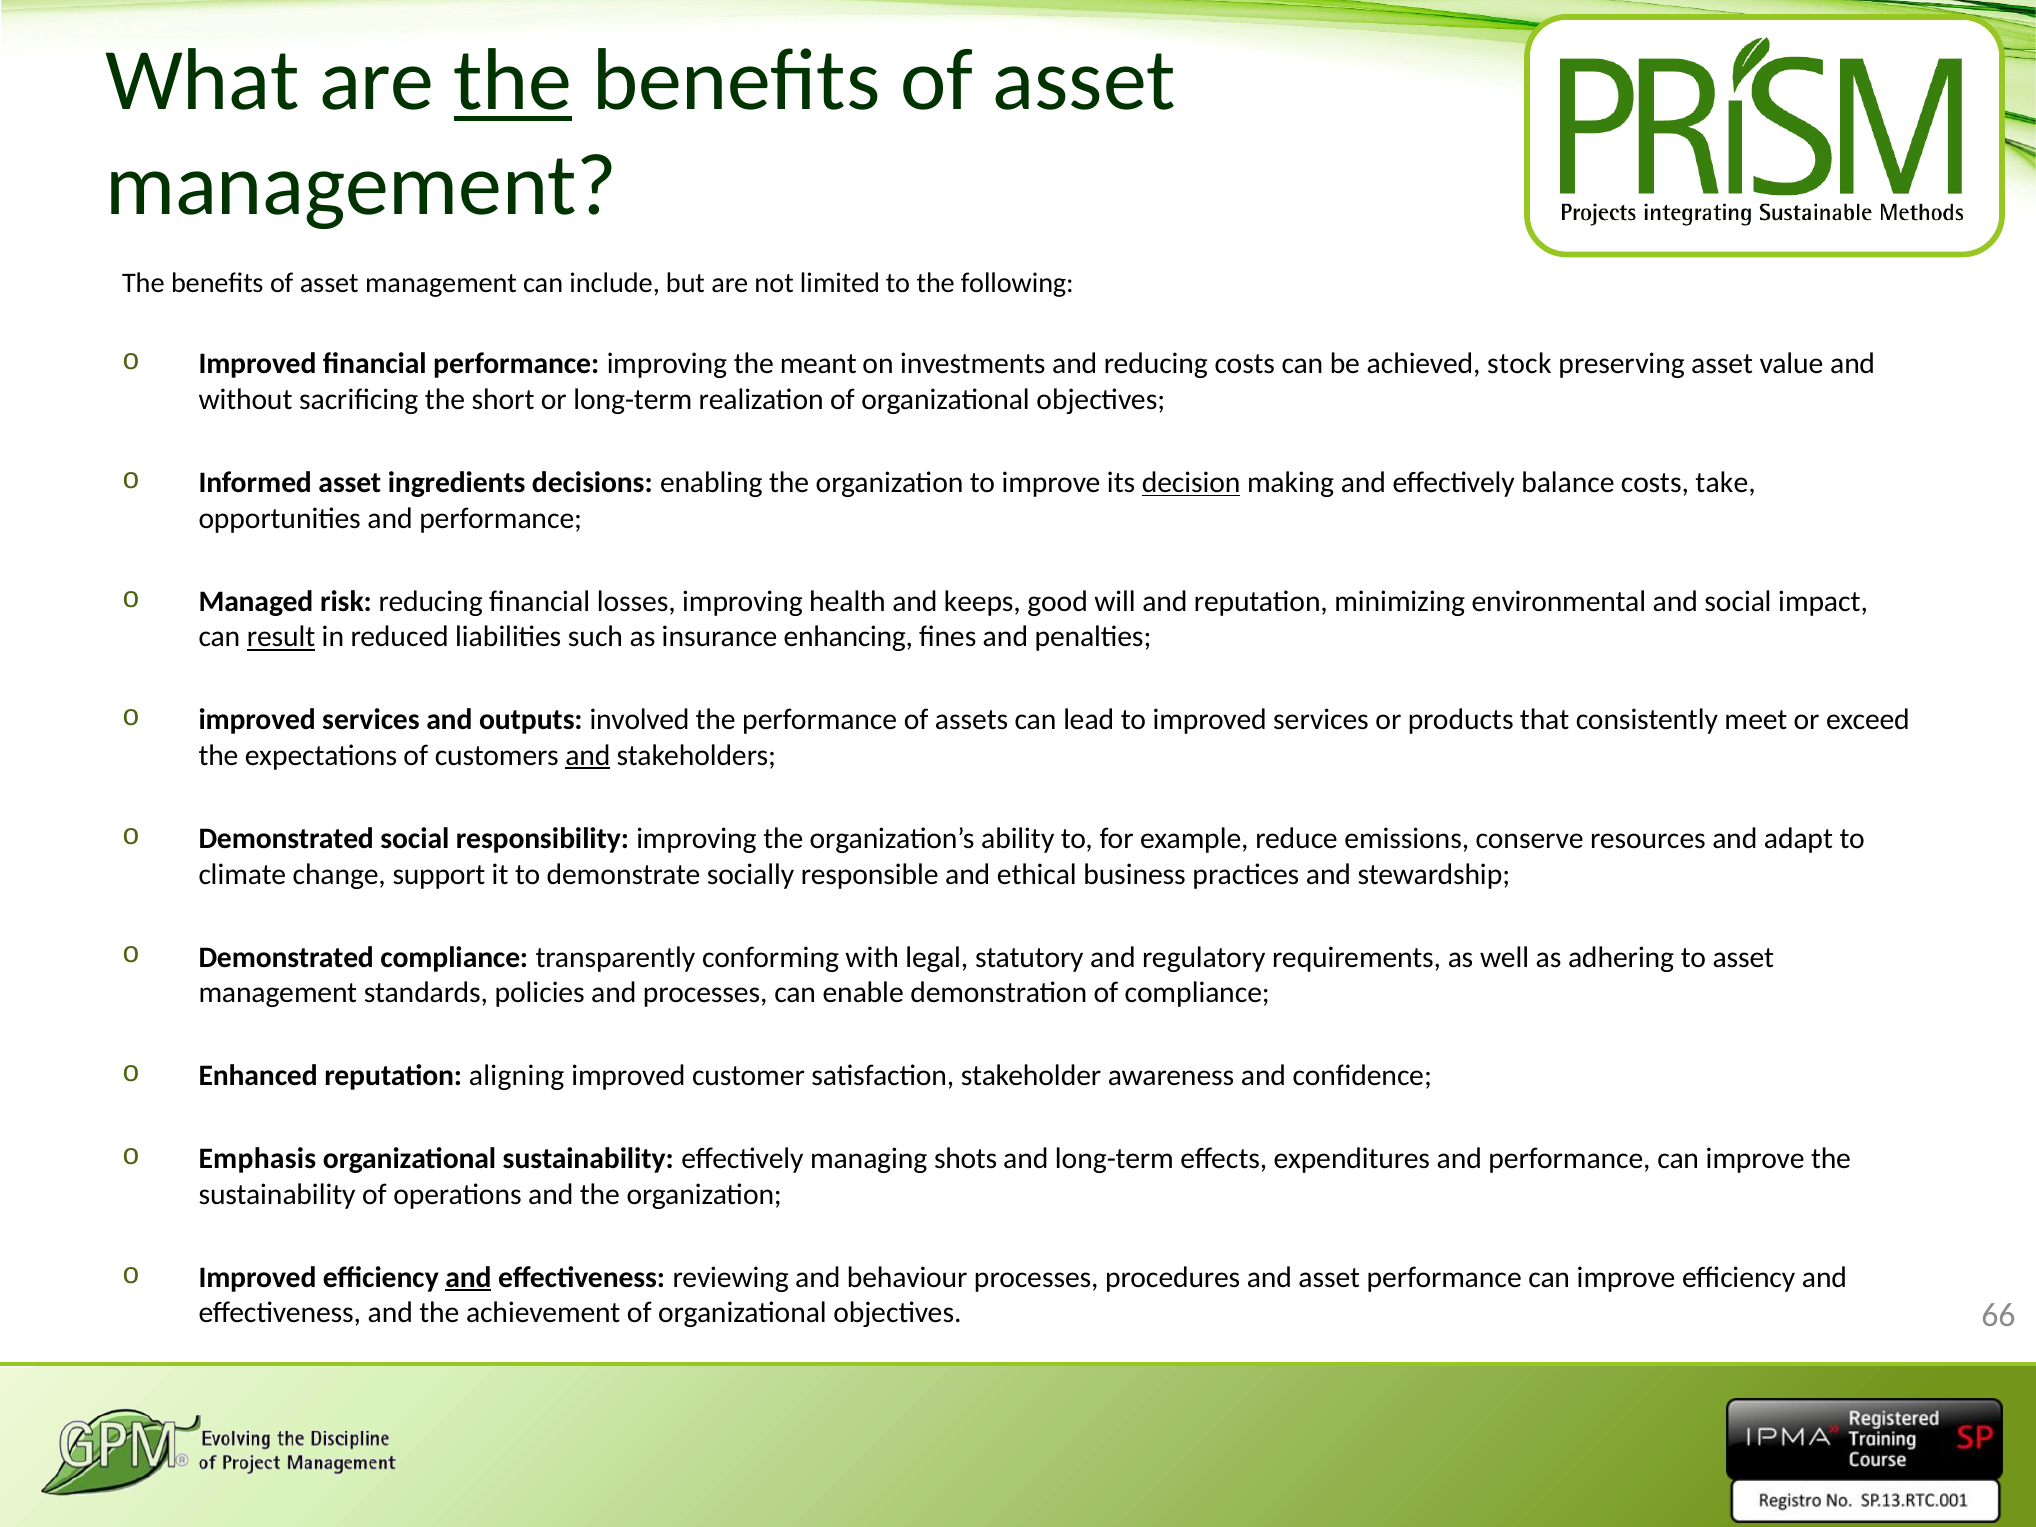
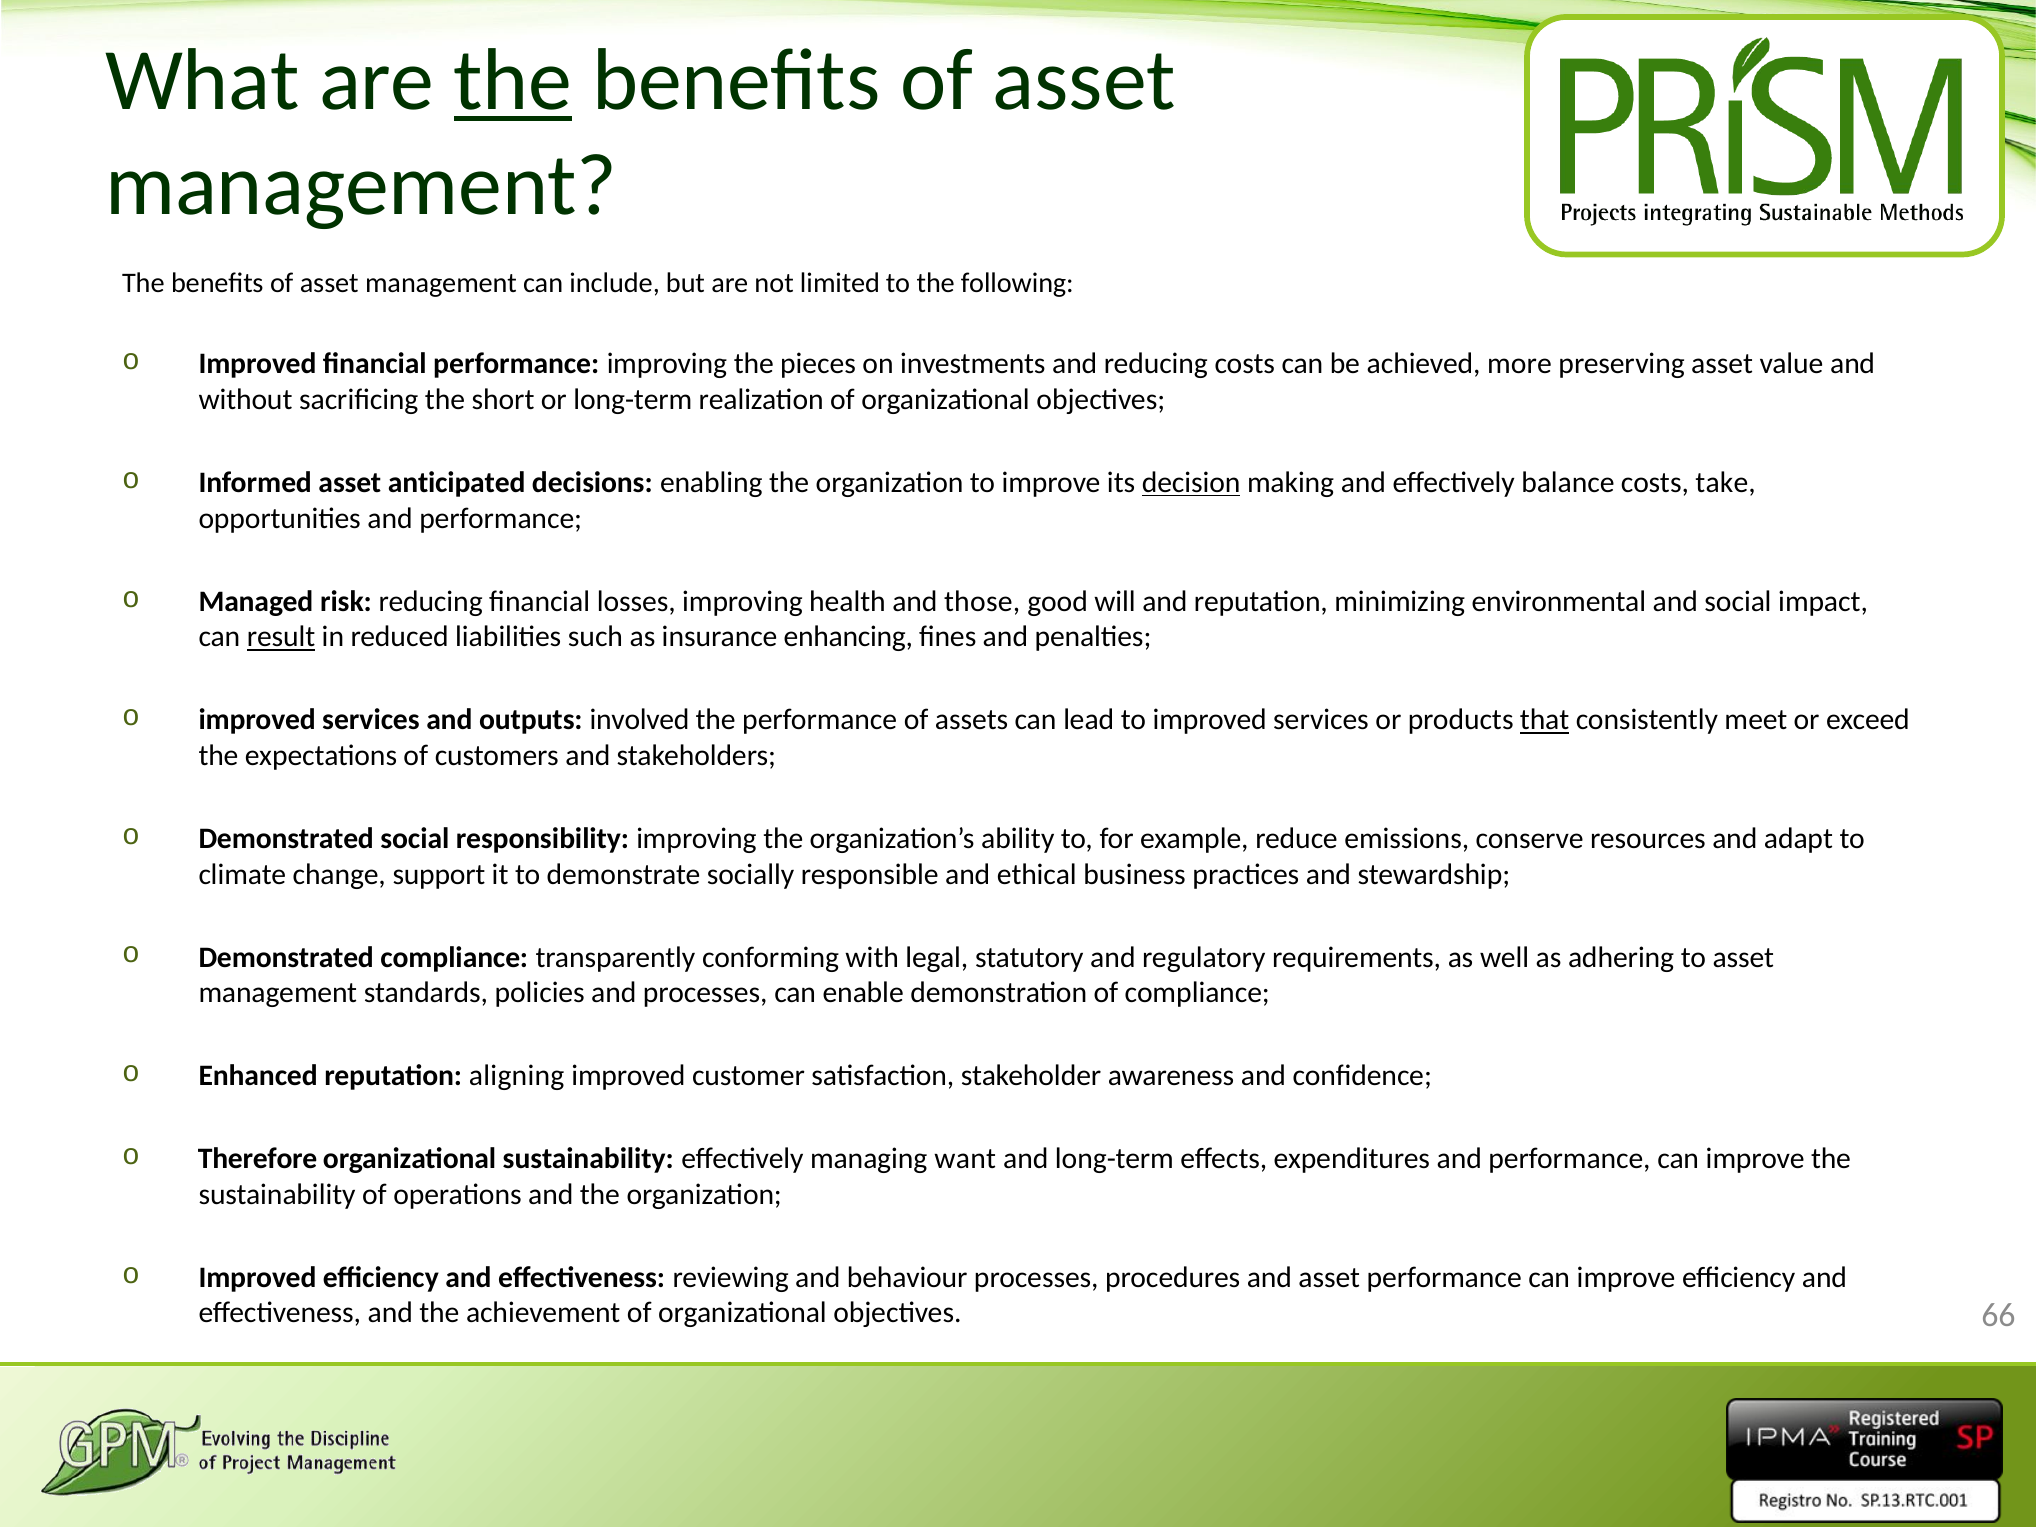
meant: meant -> pieces (818, 364)
stock: stock -> more (1519, 364)
ingredients: ingredients -> anticipated (457, 483)
keeps: keeps -> those (982, 601)
that underline: none -> present (1545, 720)
and underline: present -> none (588, 756)
Emphasis: Emphasis -> Therefore (258, 1159)
shots: shots -> want (965, 1159)
and underline: present -> none (468, 1278)
